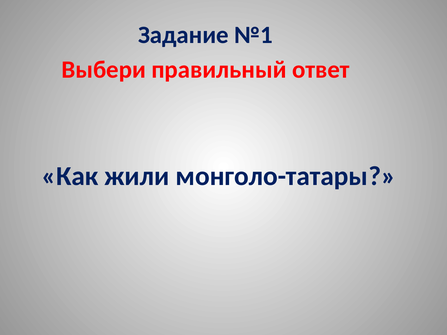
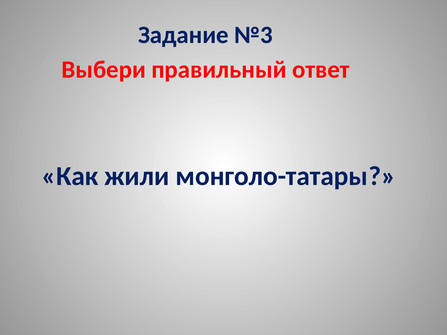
№1: №1 -> №3 (254, 35)
